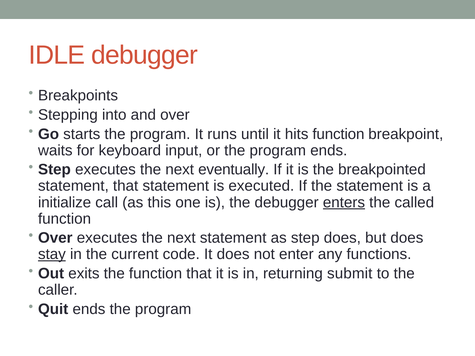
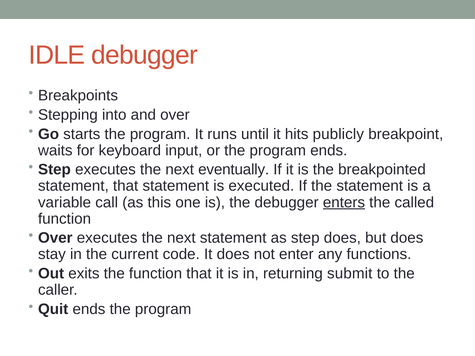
hits function: function -> publicly (338, 134)
initialize: initialize -> variable (65, 202)
stay underline: present -> none (52, 254)
